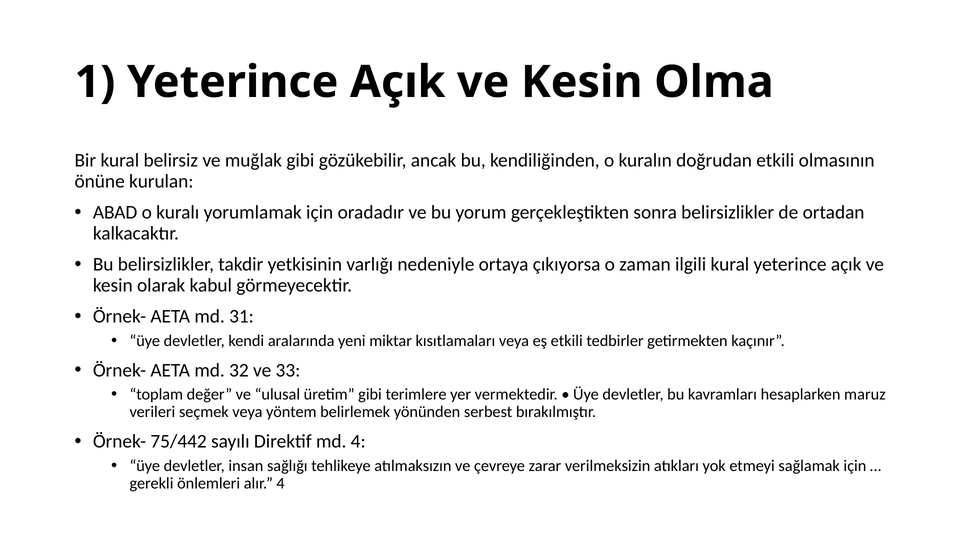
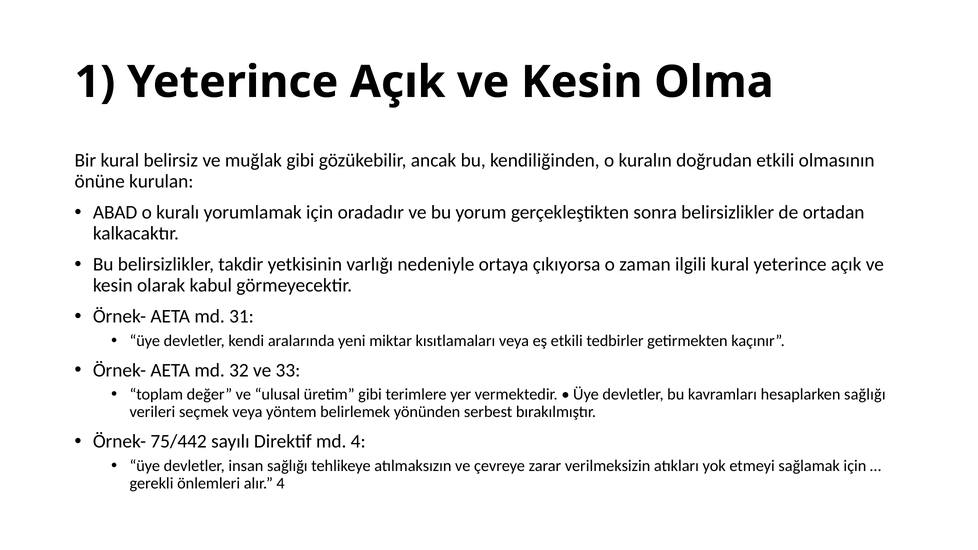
hesaplarken maruz: maruz -> sağlığı (865, 395)
